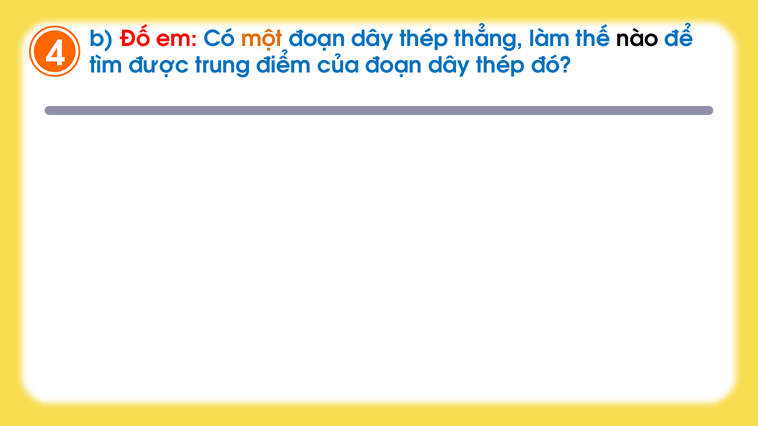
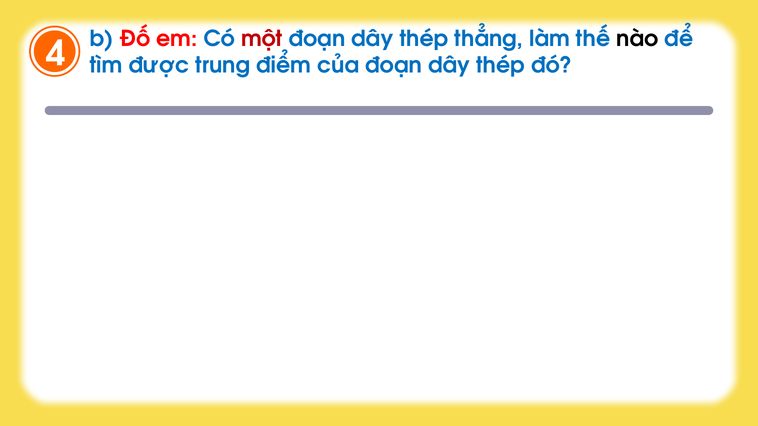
một colour: orange -> red (262, 39)
